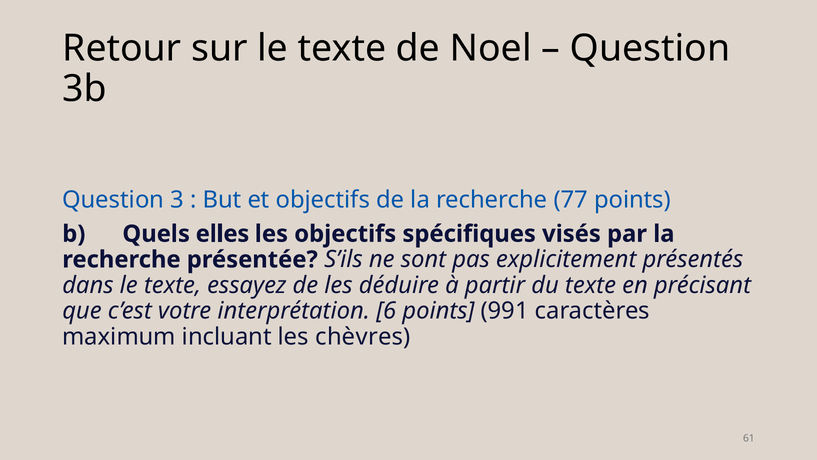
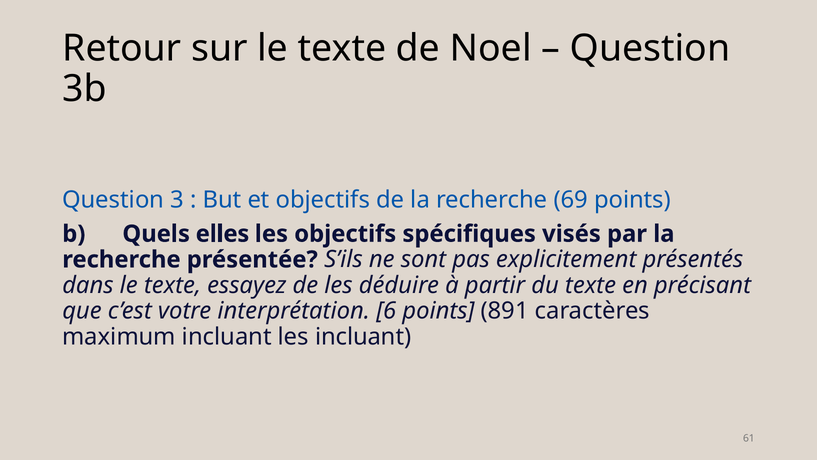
77: 77 -> 69 (571, 199)
991: 991 -> 891 (505, 311)
les chèvres: chèvres -> incluant (363, 336)
